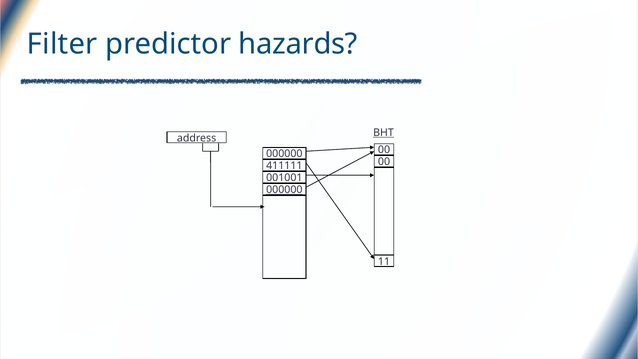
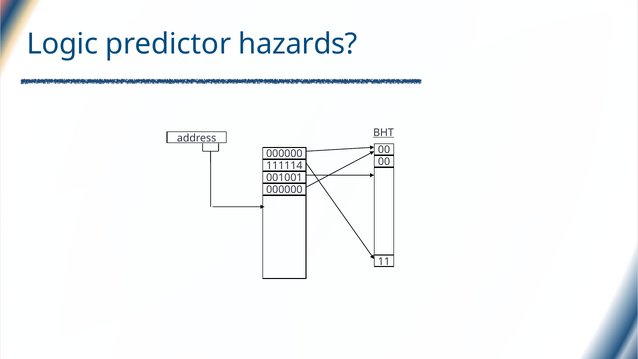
Filter: Filter -> Logic (62, 44)
411111: 411111 -> 111114 (284, 166)
000000 underline: present -> none (284, 190)
